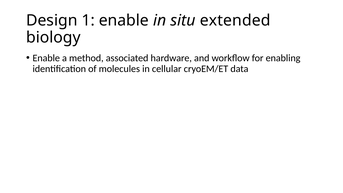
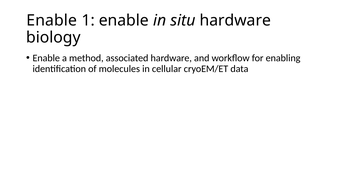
Design: Design -> Enable (52, 20)
situ extended: extended -> hardware (235, 20)
